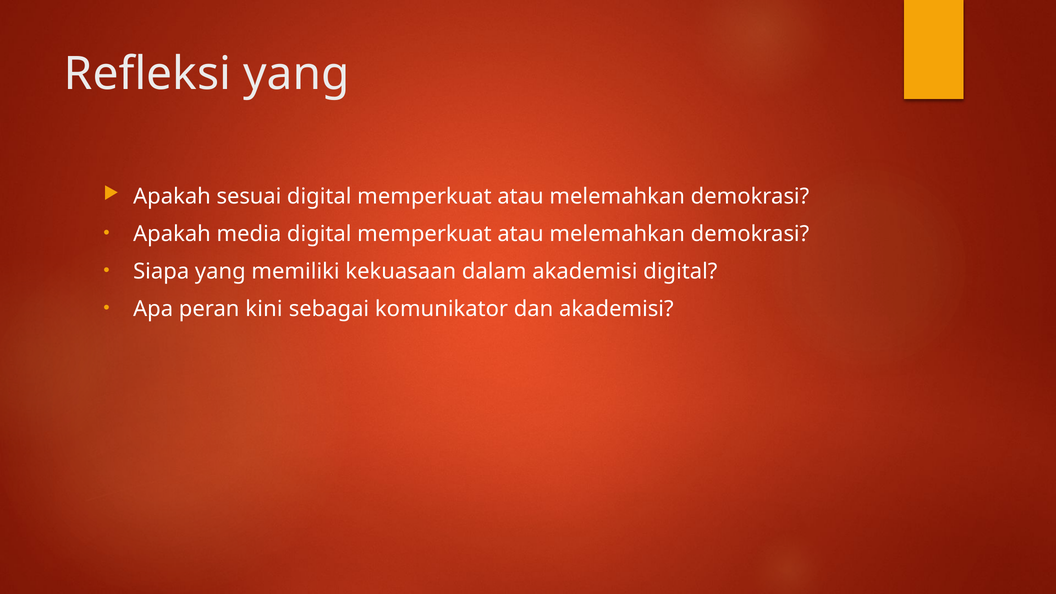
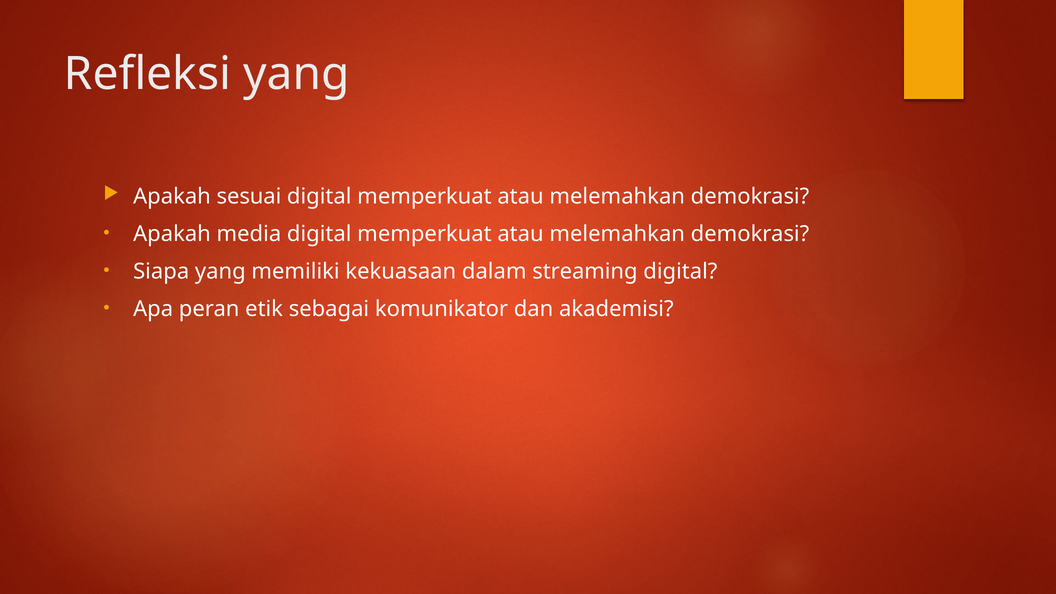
dalam akademisi: akademisi -> streaming (585, 271)
kini: kini -> etik (264, 309)
